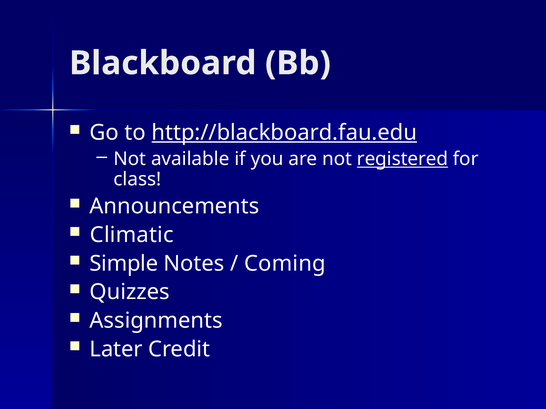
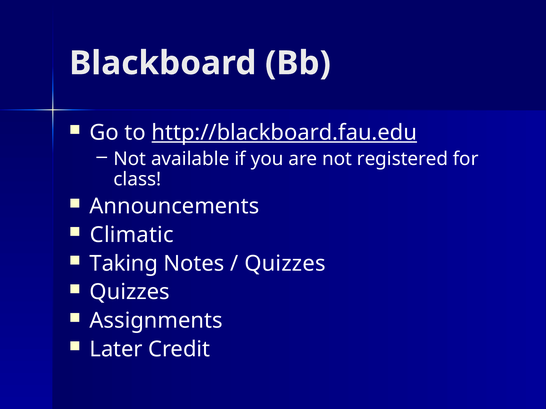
registered underline: present -> none (402, 159)
Simple: Simple -> Taking (124, 264)
Coming: Coming -> Quizzes (285, 264)
